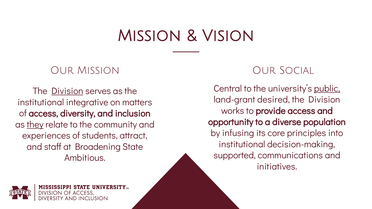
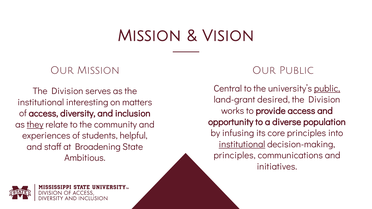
Our Social: Social -> Public (297, 71)
Division underline: present -> none (67, 91)
integrative: integrative -> interesting (87, 102)
attract: attract -> helpful (134, 136)
institutional underline: none -> present (242, 144)
supported: supported -> principles (235, 156)
